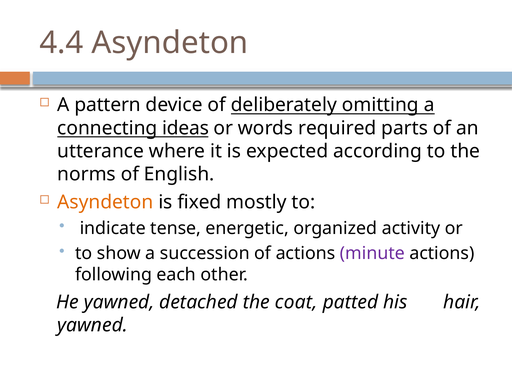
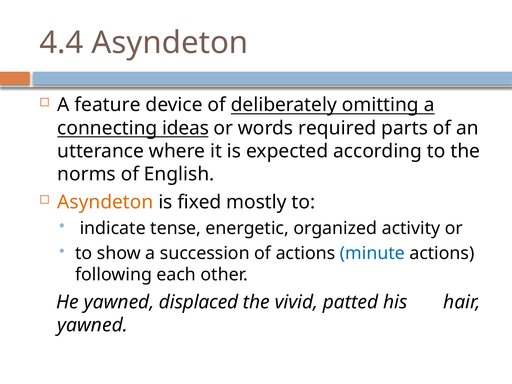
pattern: pattern -> feature (108, 105)
minute colour: purple -> blue (372, 253)
detached: detached -> displaced (199, 302)
coat: coat -> vivid (296, 302)
